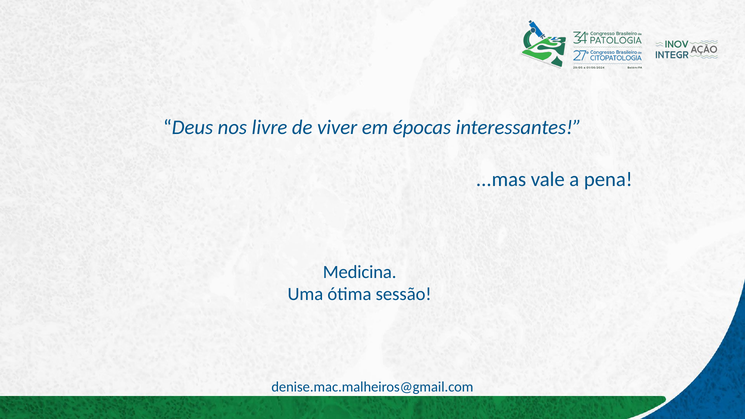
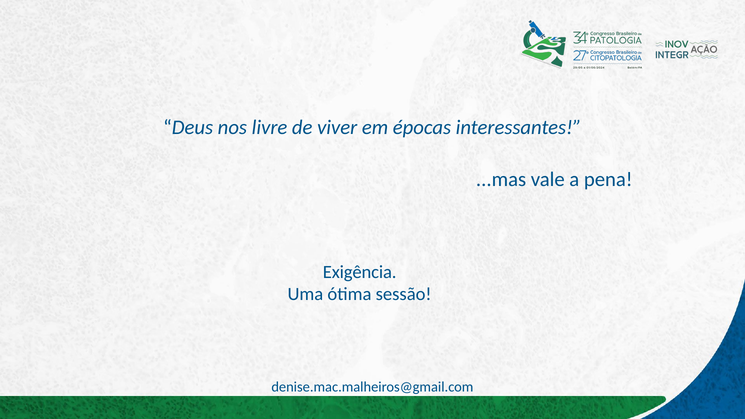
Medicina: Medicina -> Exigência (360, 272)
